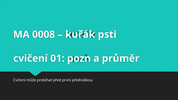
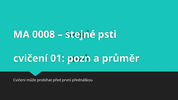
kuřák: kuřák -> stejné (80, 35)
